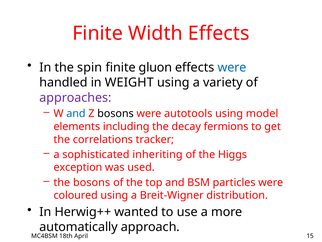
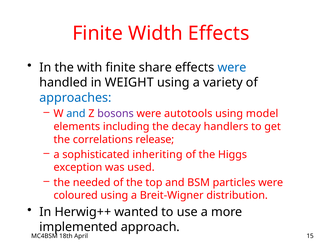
spin: spin -> with (90, 67)
gluon: gluon -> share (155, 67)
approaches colour: purple -> blue (75, 97)
bosons colour: black -> purple (116, 113)
fermions: fermions -> handlers (226, 126)
tracker: tracker -> release (155, 139)
the bosons: bosons -> needed (92, 182)
automatically: automatically -> implemented (79, 227)
